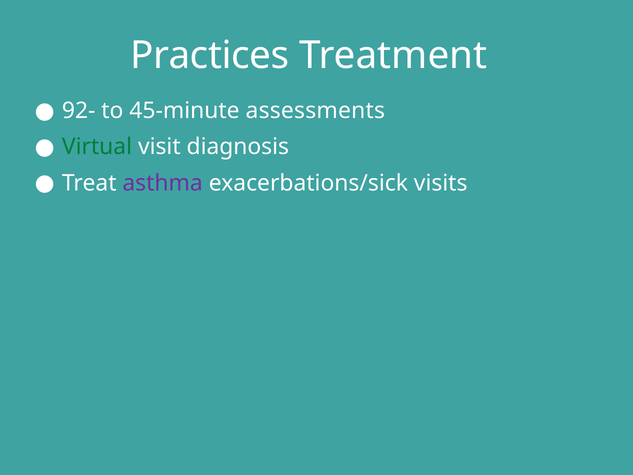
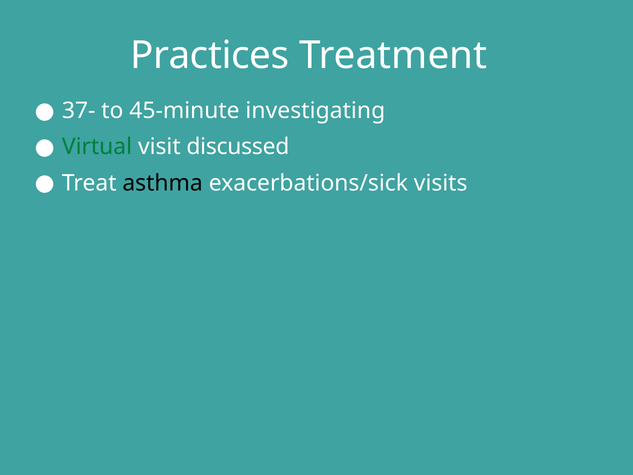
92-: 92- -> 37- (79, 111)
assessments: assessments -> investigating (315, 111)
diagnosis: diagnosis -> discussed (238, 147)
asthma colour: purple -> black (163, 183)
